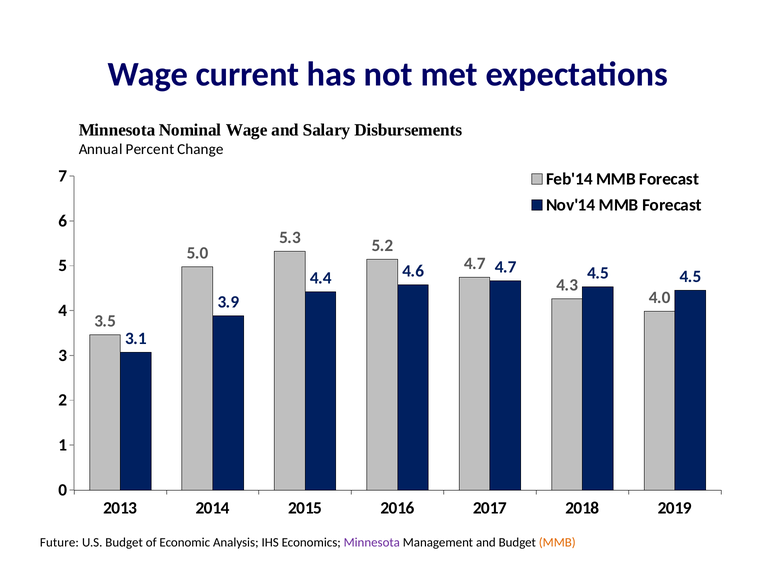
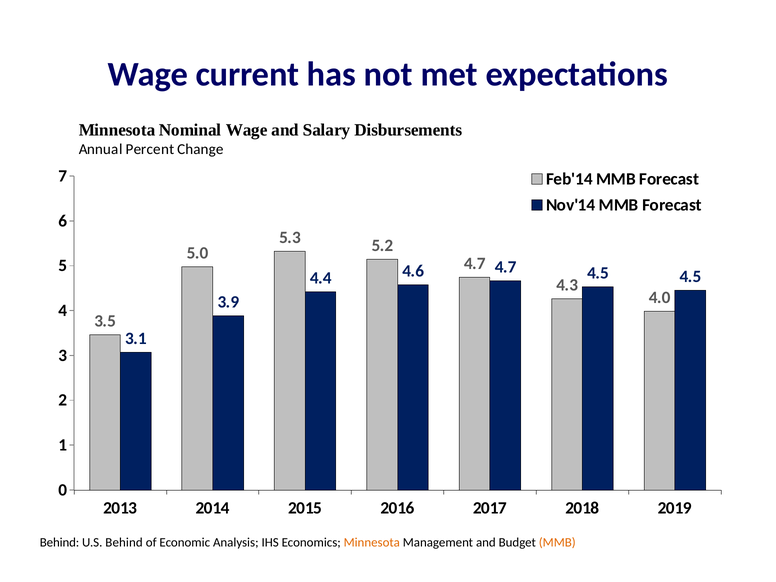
Future: Future -> Behind (60, 543)
U.S Budget: Budget -> Behind (124, 543)
Minnesota colour: purple -> orange (372, 543)
